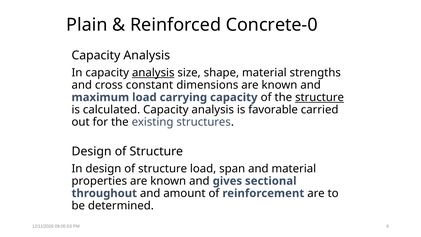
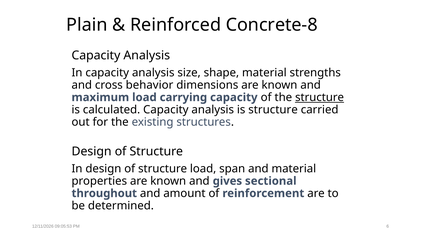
Concrete-0: Concrete-0 -> Concrete-8 (272, 25)
analysis underline: present -> none (153, 73)
constant: constant -> behavior (150, 85)
is favorable: favorable -> structure (273, 110)
